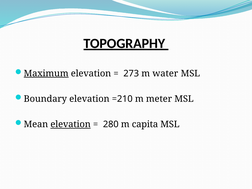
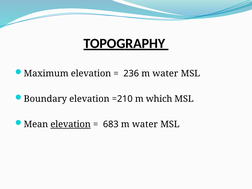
Maximum underline: present -> none (46, 73)
273: 273 -> 236 (131, 73)
meter: meter -> which (159, 99)
280: 280 -> 683 (111, 124)
capita: capita -> water (145, 124)
